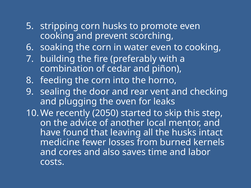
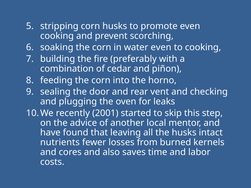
2050: 2050 -> 2001 (105, 113)
medicine: medicine -> nutrients (60, 143)
